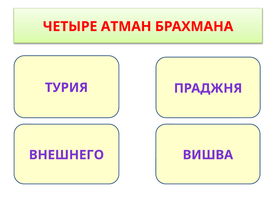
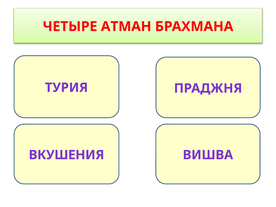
ВНЕШНЕГО: ВНЕШНЕГО -> ВКУШЕНИЯ (67, 155)
